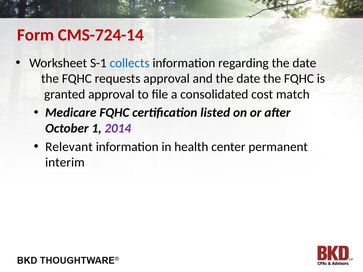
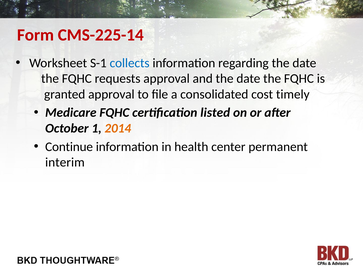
CMS-724-14: CMS-724-14 -> CMS-225-14 (101, 35)
match: match -> timely (293, 94)
2014 colour: purple -> orange (118, 128)
Relevant: Relevant -> Continue (69, 147)
